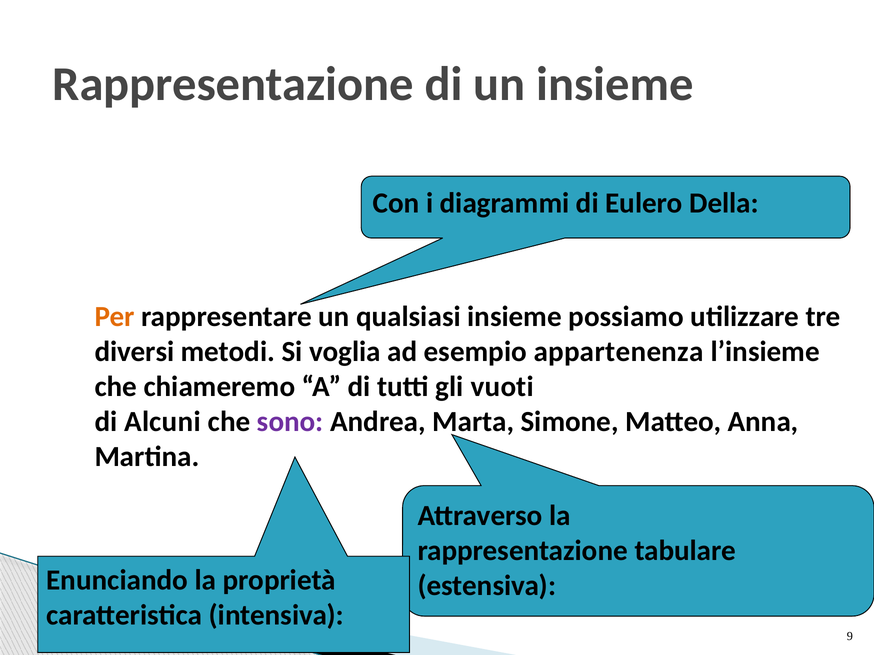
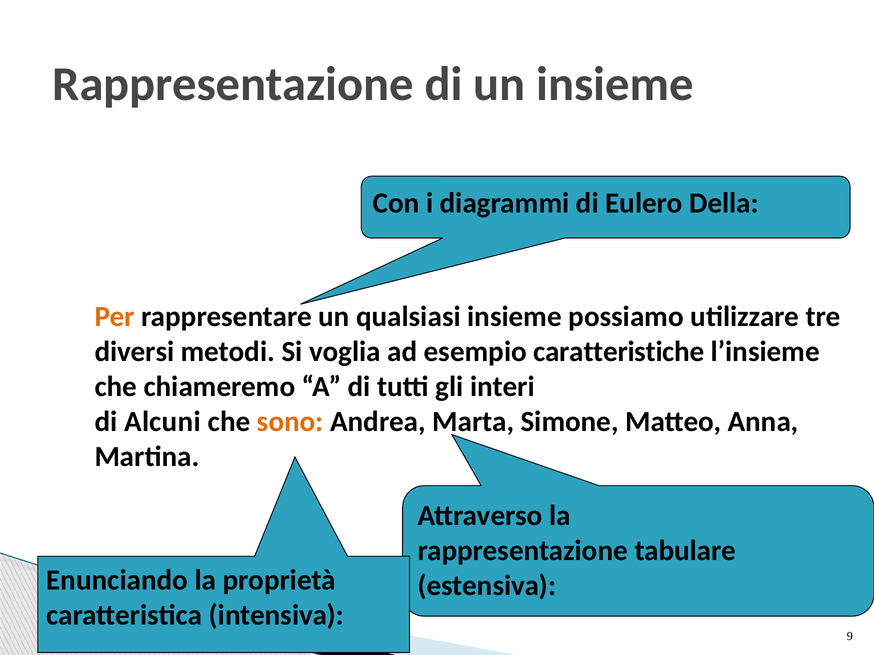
appartenenza: appartenenza -> caratteristiche (619, 352)
vuoti: vuoti -> interi (502, 387)
sono colour: purple -> orange (290, 422)
